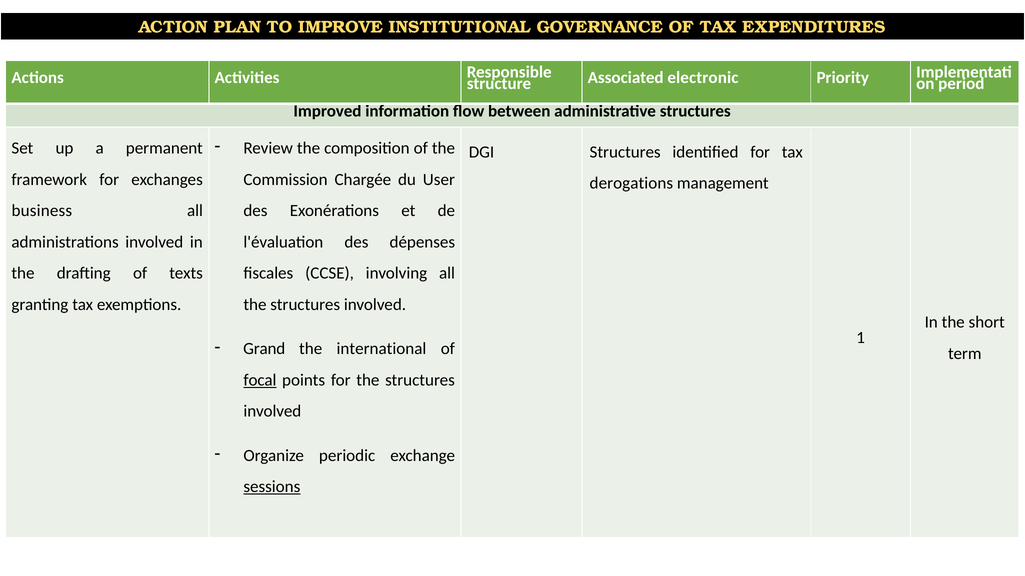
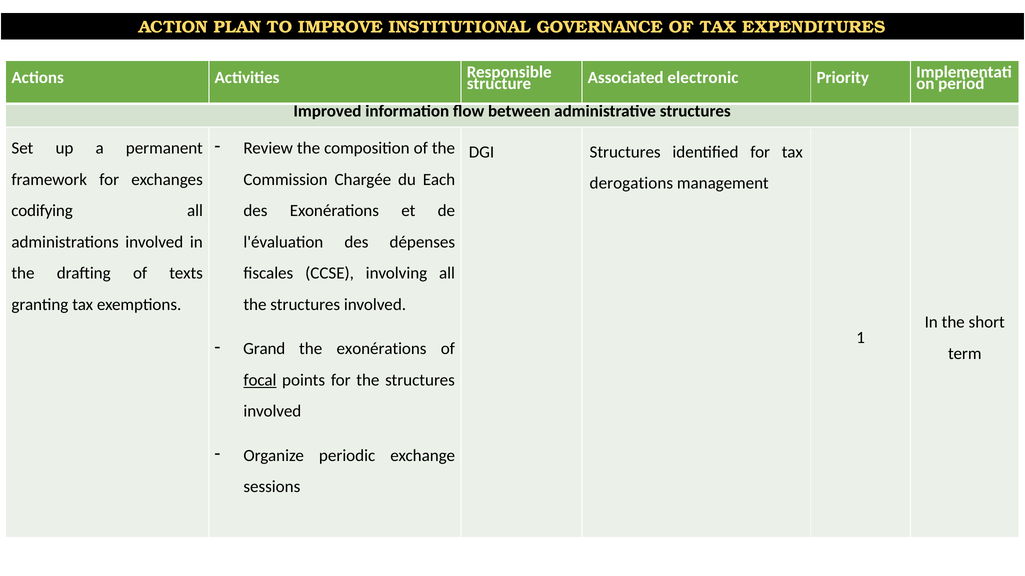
User: User -> Each (439, 180)
business: business -> codifying (42, 211)
the international: international -> exonérations (382, 349)
sessions underline: present -> none (272, 487)
